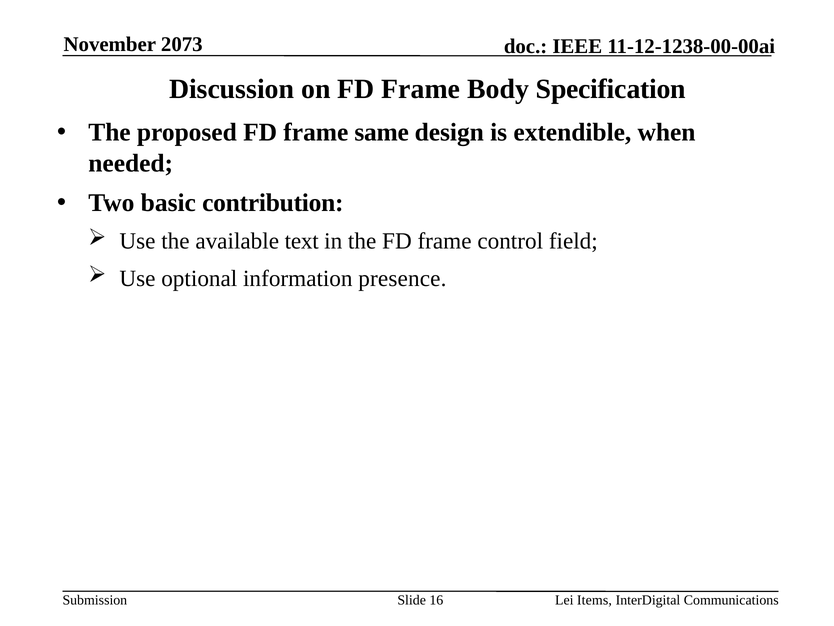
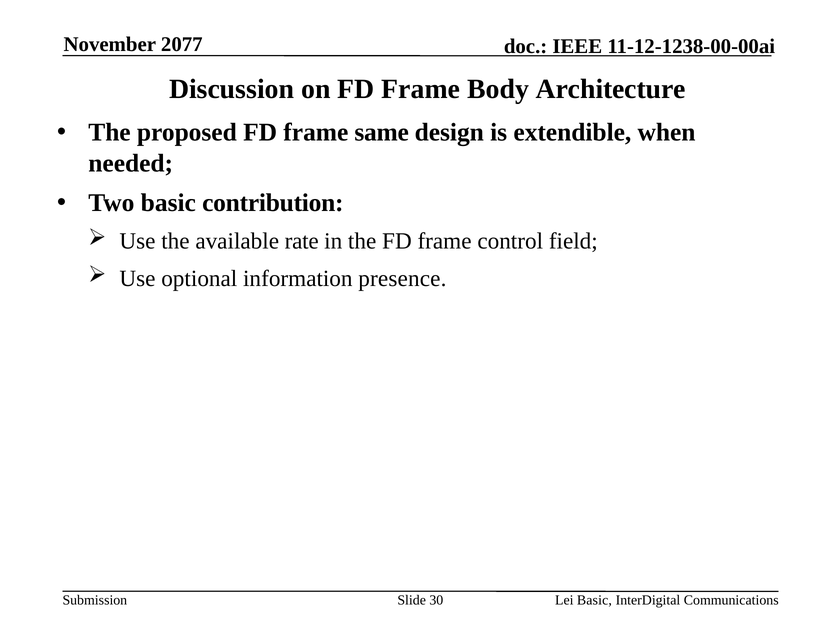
2073: 2073 -> 2077 (182, 44)
Specification: Specification -> Architecture (611, 89)
text: text -> rate (302, 241)
16: 16 -> 30 (436, 600)
Lei Items: Items -> Basic (594, 600)
